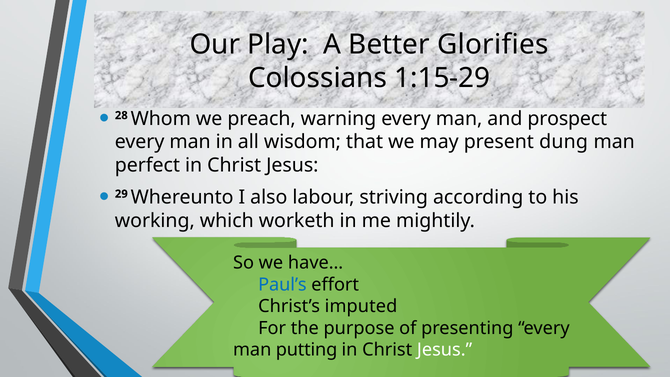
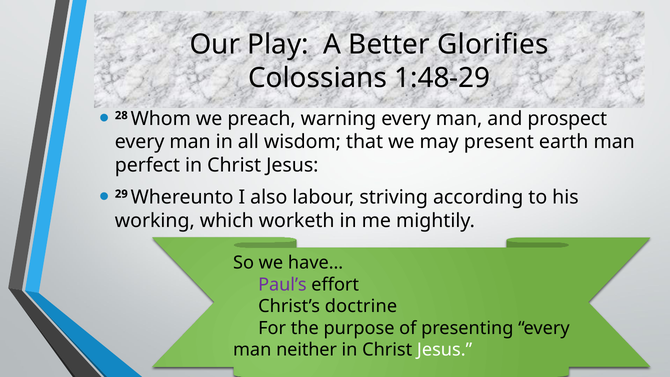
1:15-29: 1:15-29 -> 1:48-29 (442, 78)
dung: dung -> earth (564, 142)
Paul’s colour: blue -> purple (282, 285)
imputed: imputed -> doctrine (361, 306)
putting: putting -> neither (307, 350)
